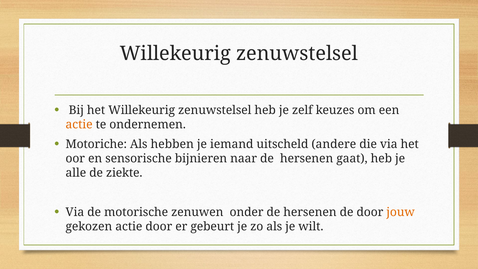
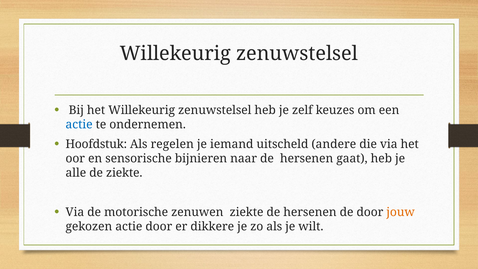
actie colour: orange -> blue (79, 124)
Motoriche: Motoriche -> Hoofdstuk (96, 144)
hebben: hebben -> regelen (172, 144)
zenuwen onder: onder -> ziekte (247, 212)
gebeurt: gebeurt -> dikkere (212, 227)
